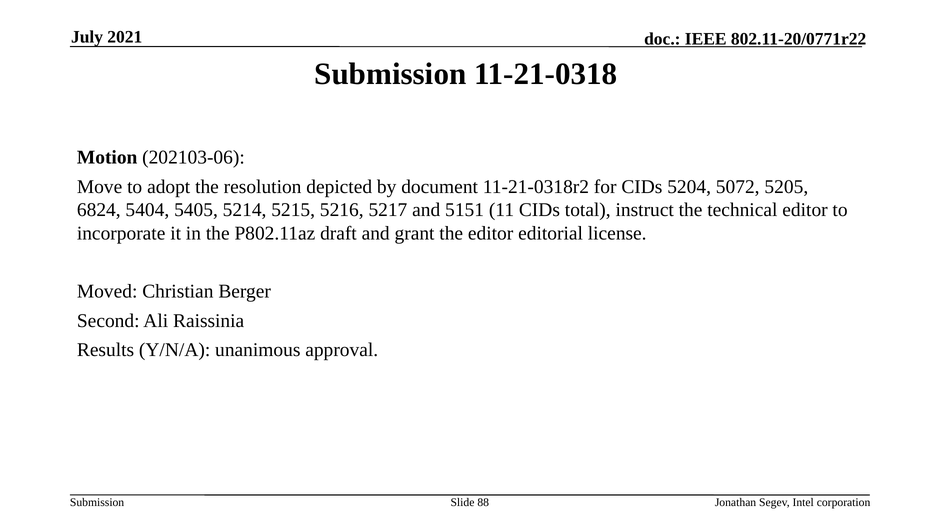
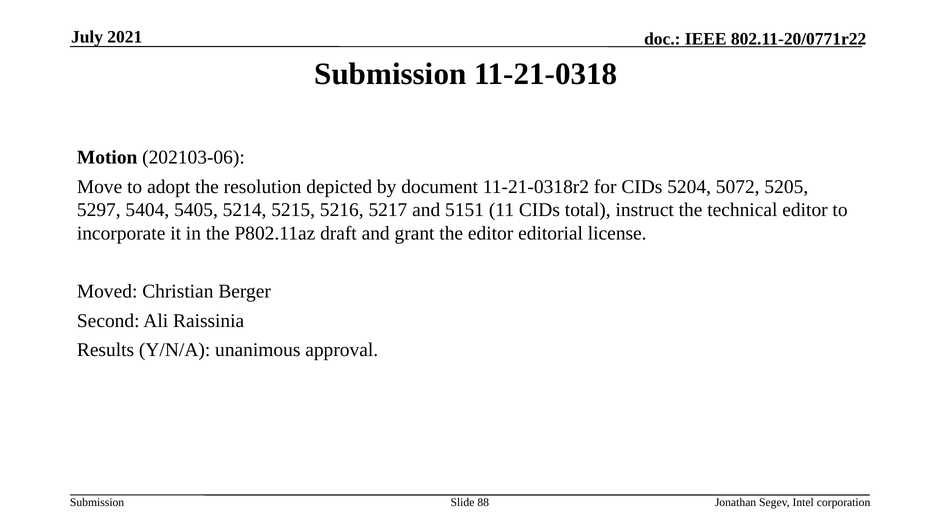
6824: 6824 -> 5297 (99, 210)
